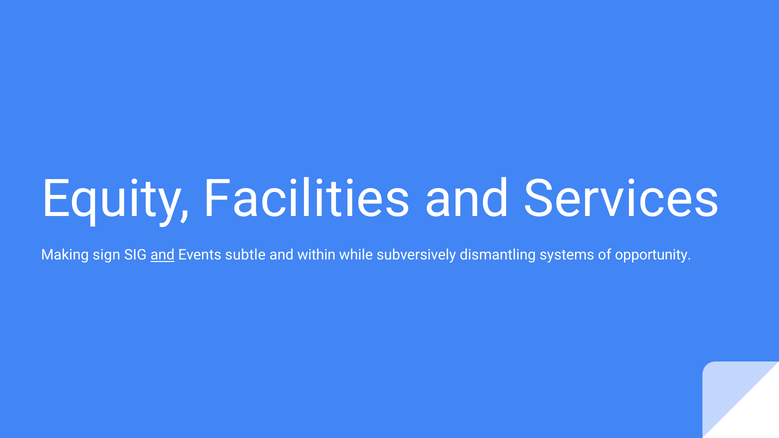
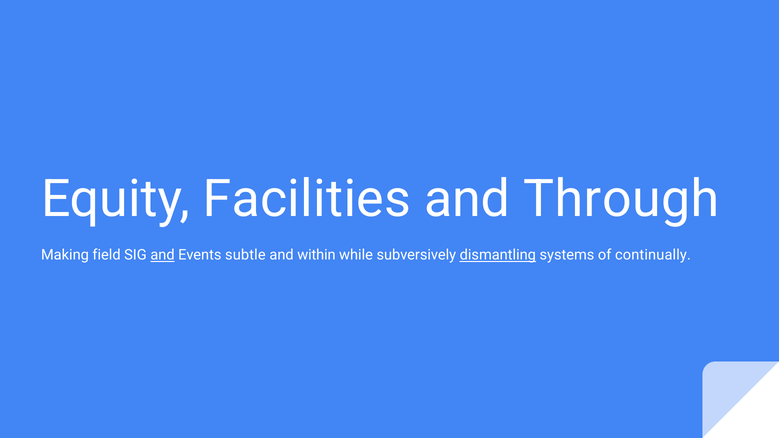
Services: Services -> Through (621, 199)
sign: sign -> field (107, 255)
dismantling underline: none -> present (498, 255)
opportunity: opportunity -> continually (653, 255)
